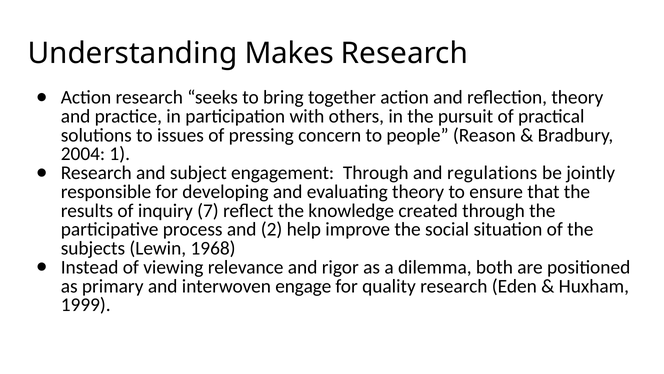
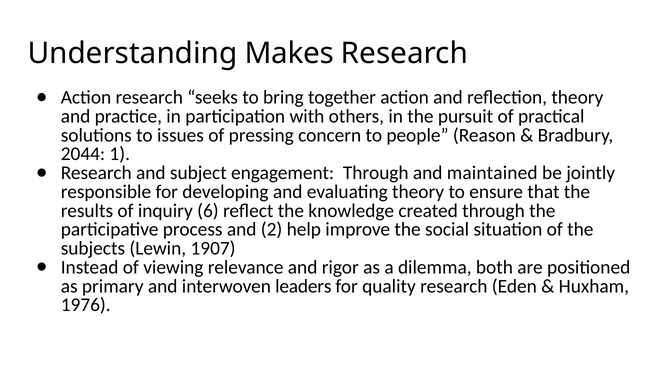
2004: 2004 -> 2044 (83, 154)
regulations: regulations -> maintained (492, 173)
7: 7 -> 6 (208, 210)
1968: 1968 -> 1907 (213, 248)
engage: engage -> leaders (303, 286)
1999: 1999 -> 1976 (86, 305)
